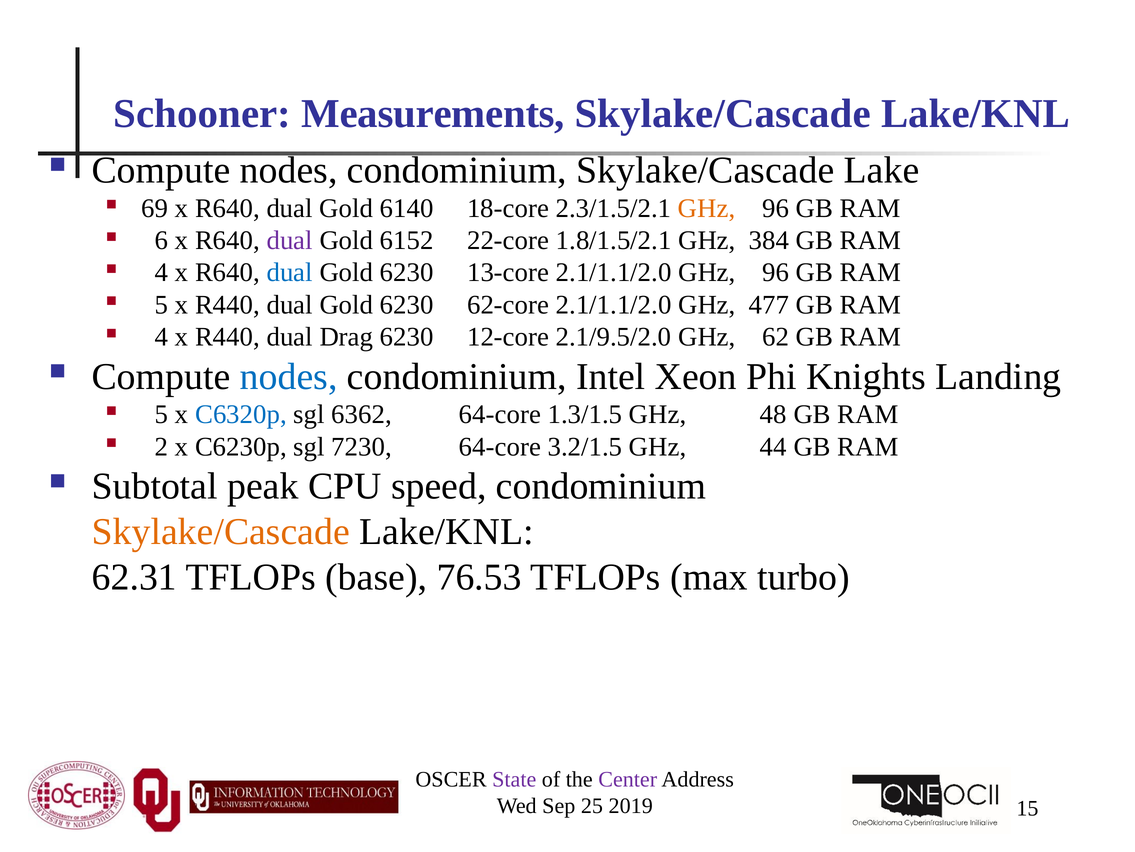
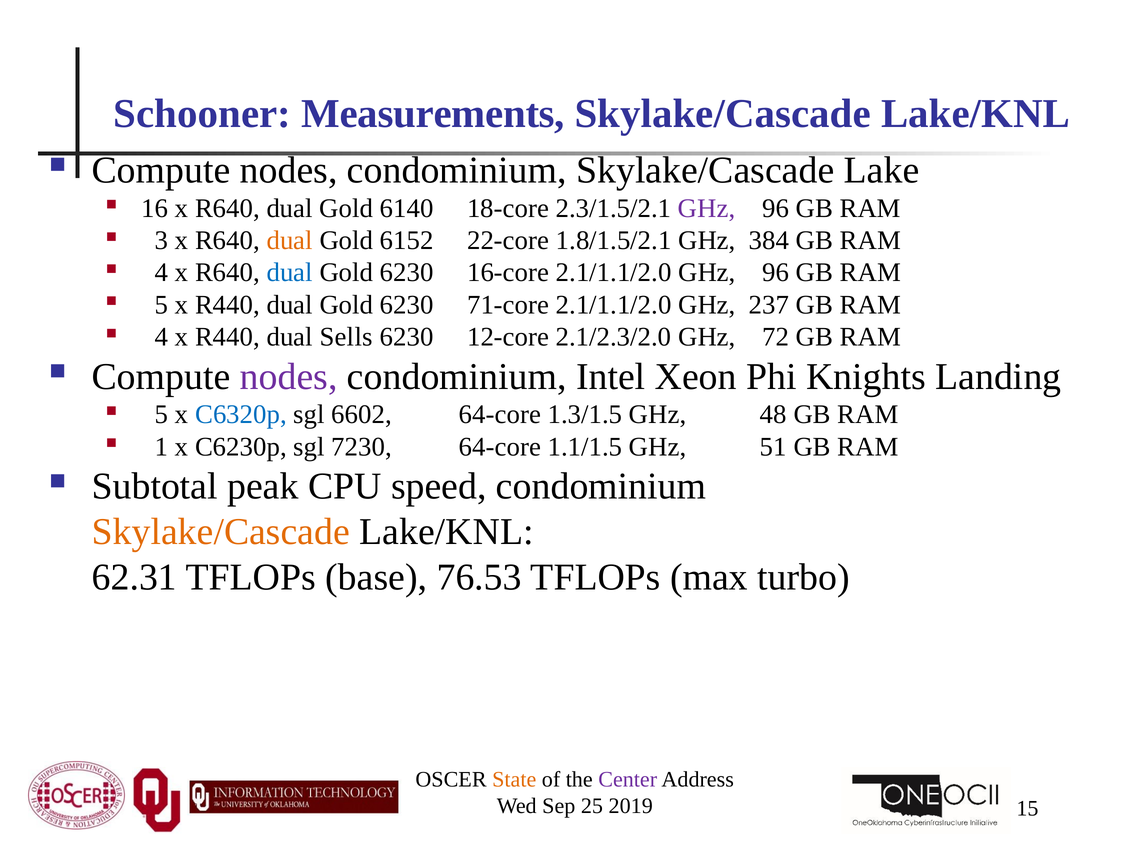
69: 69 -> 16 (155, 208)
GHz colour: orange -> purple (707, 208)
6: 6 -> 3 (162, 240)
dual colour: purple -> orange (290, 240)
13-core: 13-core -> 16-core (508, 272)
62-core: 62-core -> 71-core (508, 305)
477: 477 -> 237 (769, 305)
Drag: Drag -> Sells (346, 337)
2.1/9.5/2.0: 2.1/9.5/2.0 -> 2.1/2.3/2.0 (614, 337)
62: 62 -> 72 (776, 337)
nodes colour: blue -> purple (289, 376)
6362: 6362 -> 6602 (362, 414)
2: 2 -> 1 (162, 446)
3.2/1.5: 3.2/1.5 -> 1.1/1.5 (585, 446)
44: 44 -> 51 (773, 446)
State colour: purple -> orange (514, 779)
